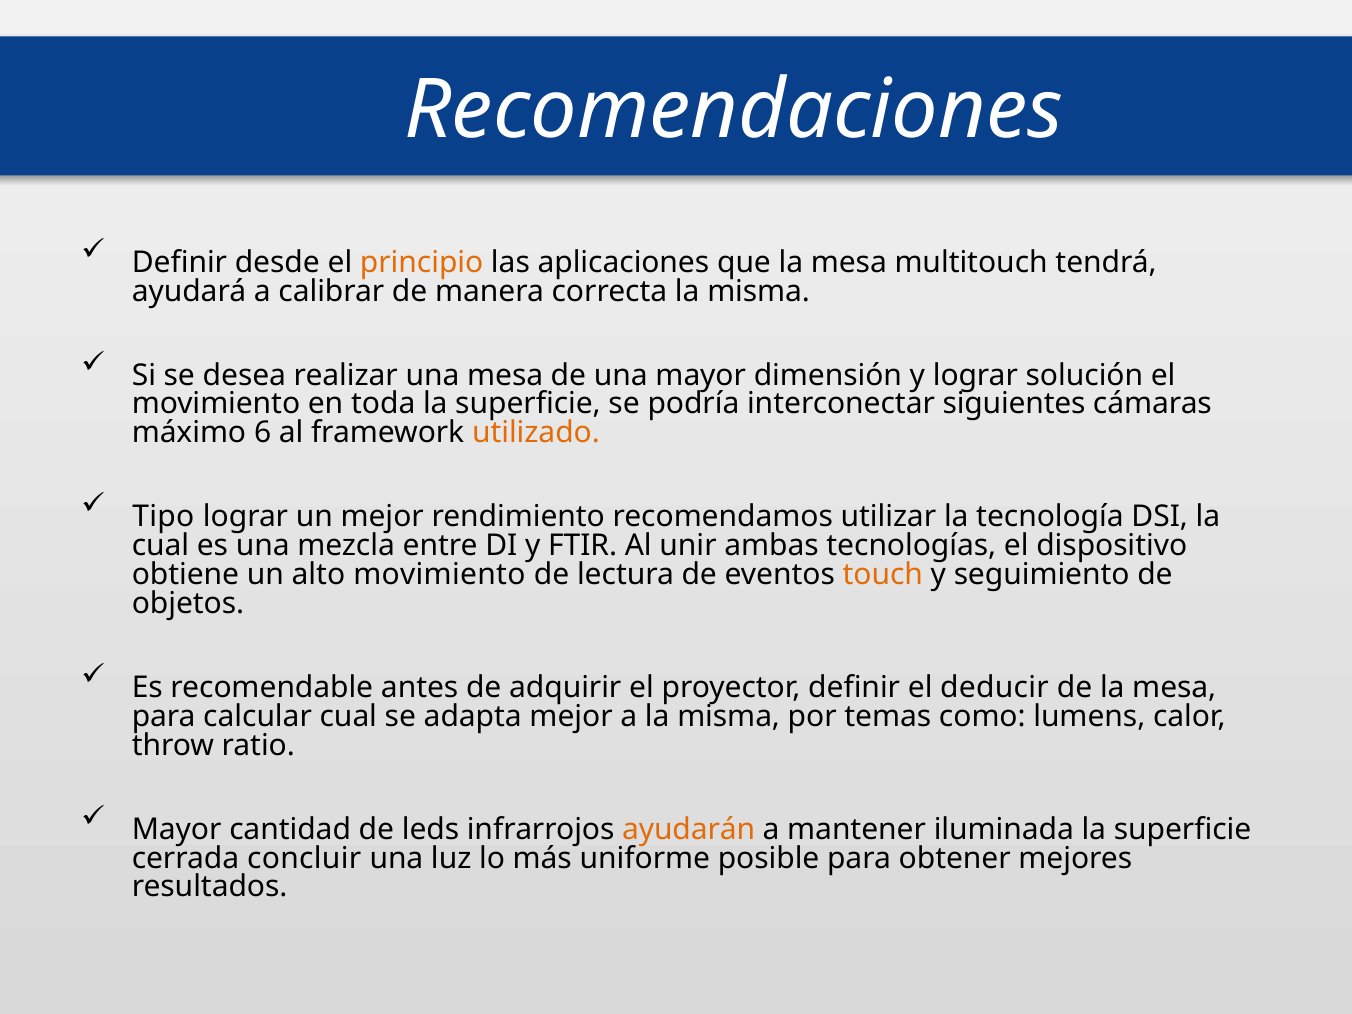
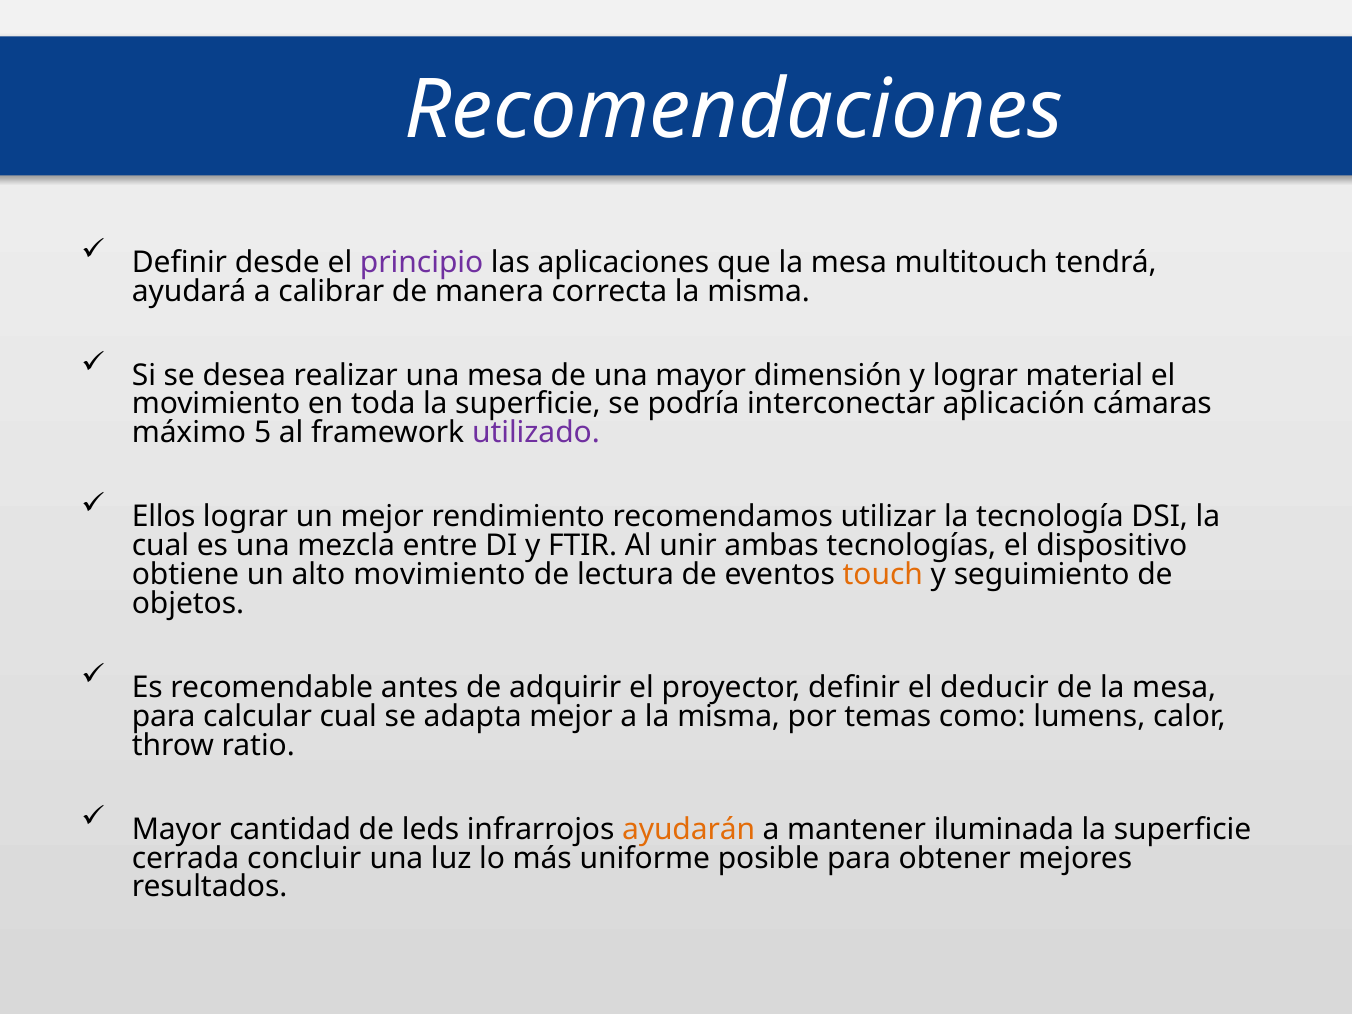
principio colour: orange -> purple (422, 262)
solución: solución -> material (1084, 375)
siguientes: siguientes -> aplicación (1014, 404)
6: 6 -> 5 (263, 433)
utilizado colour: orange -> purple (536, 433)
Tipo: Tipo -> Ellos (164, 517)
